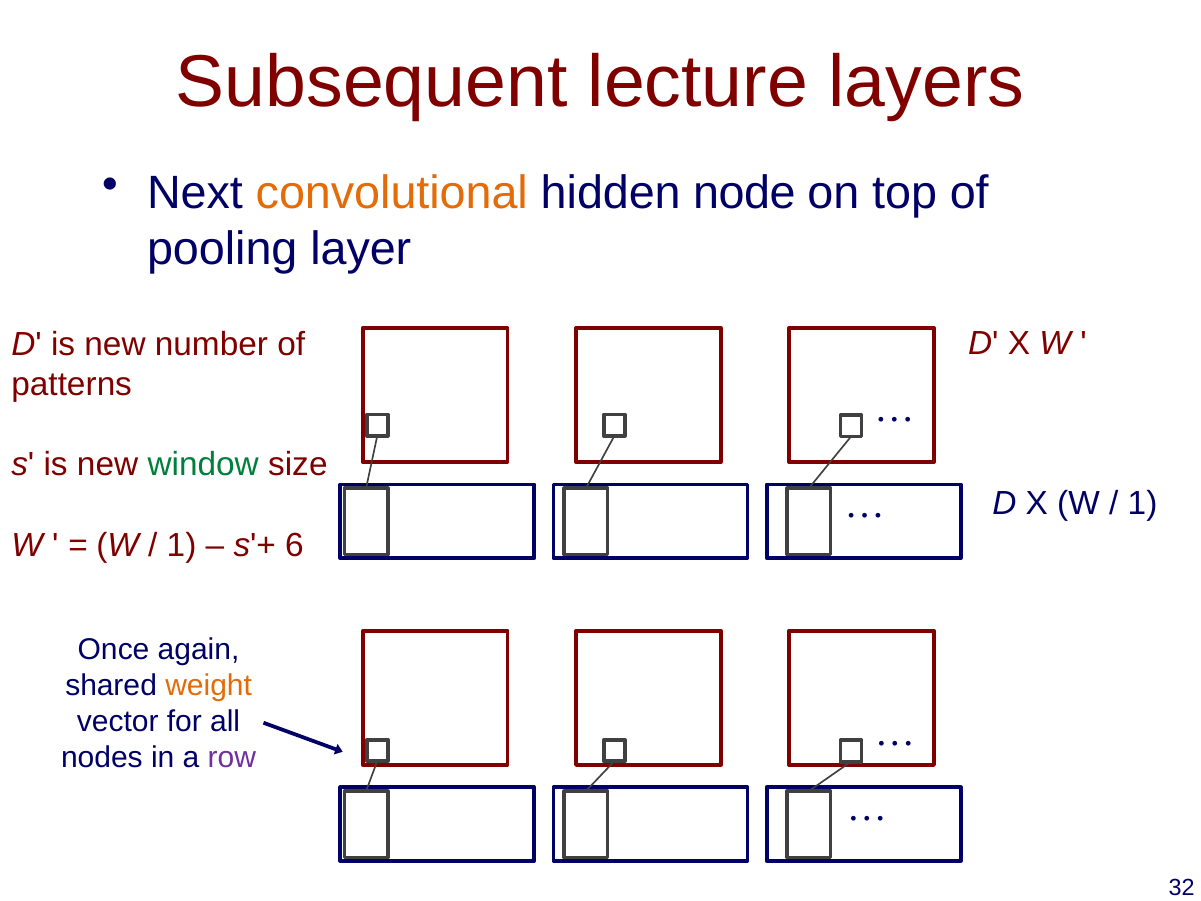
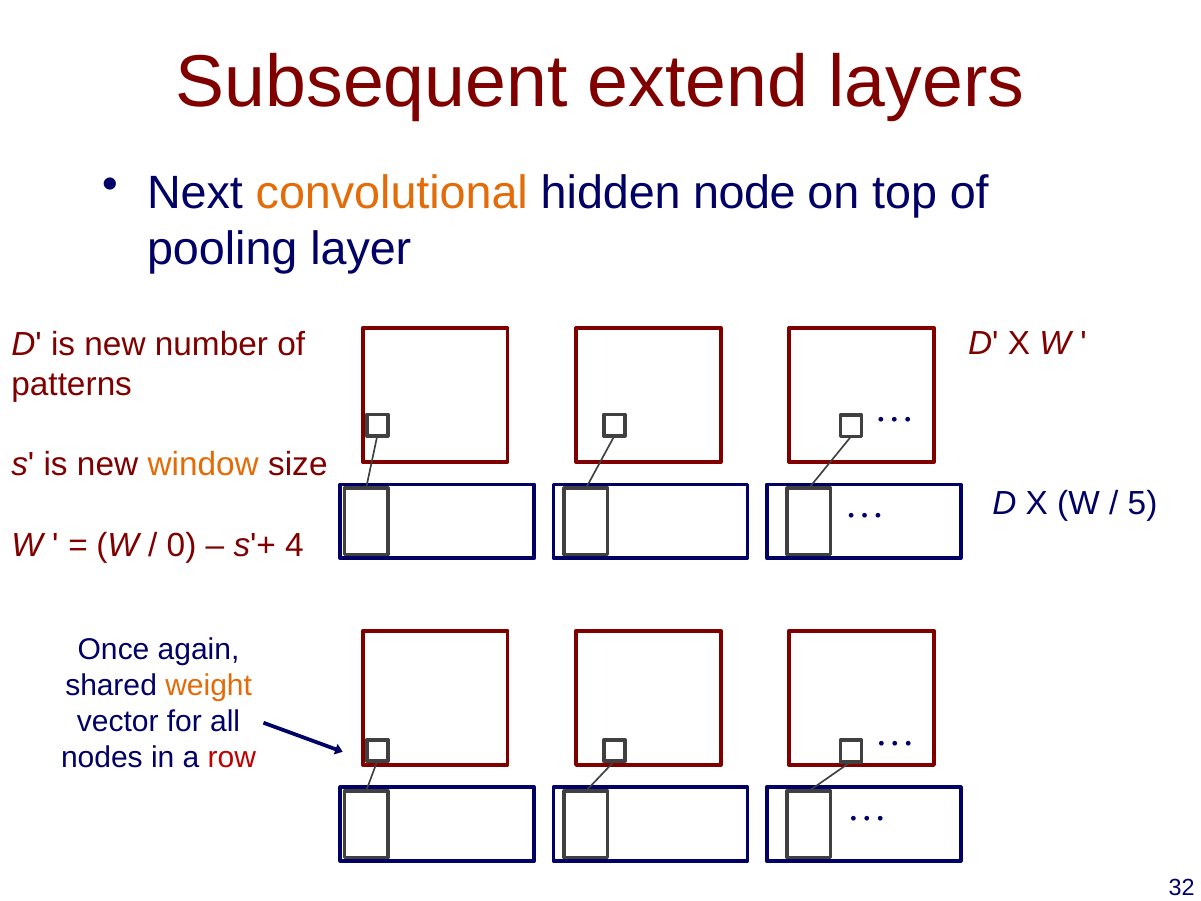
lecture: lecture -> extend (698, 82)
window colour: green -> orange (203, 465)
1: 1 -> 5 (1143, 504)
1: 1 -> 0 (182, 545)
6: 6 -> 4 (294, 545)
row colour: purple -> red (232, 758)
